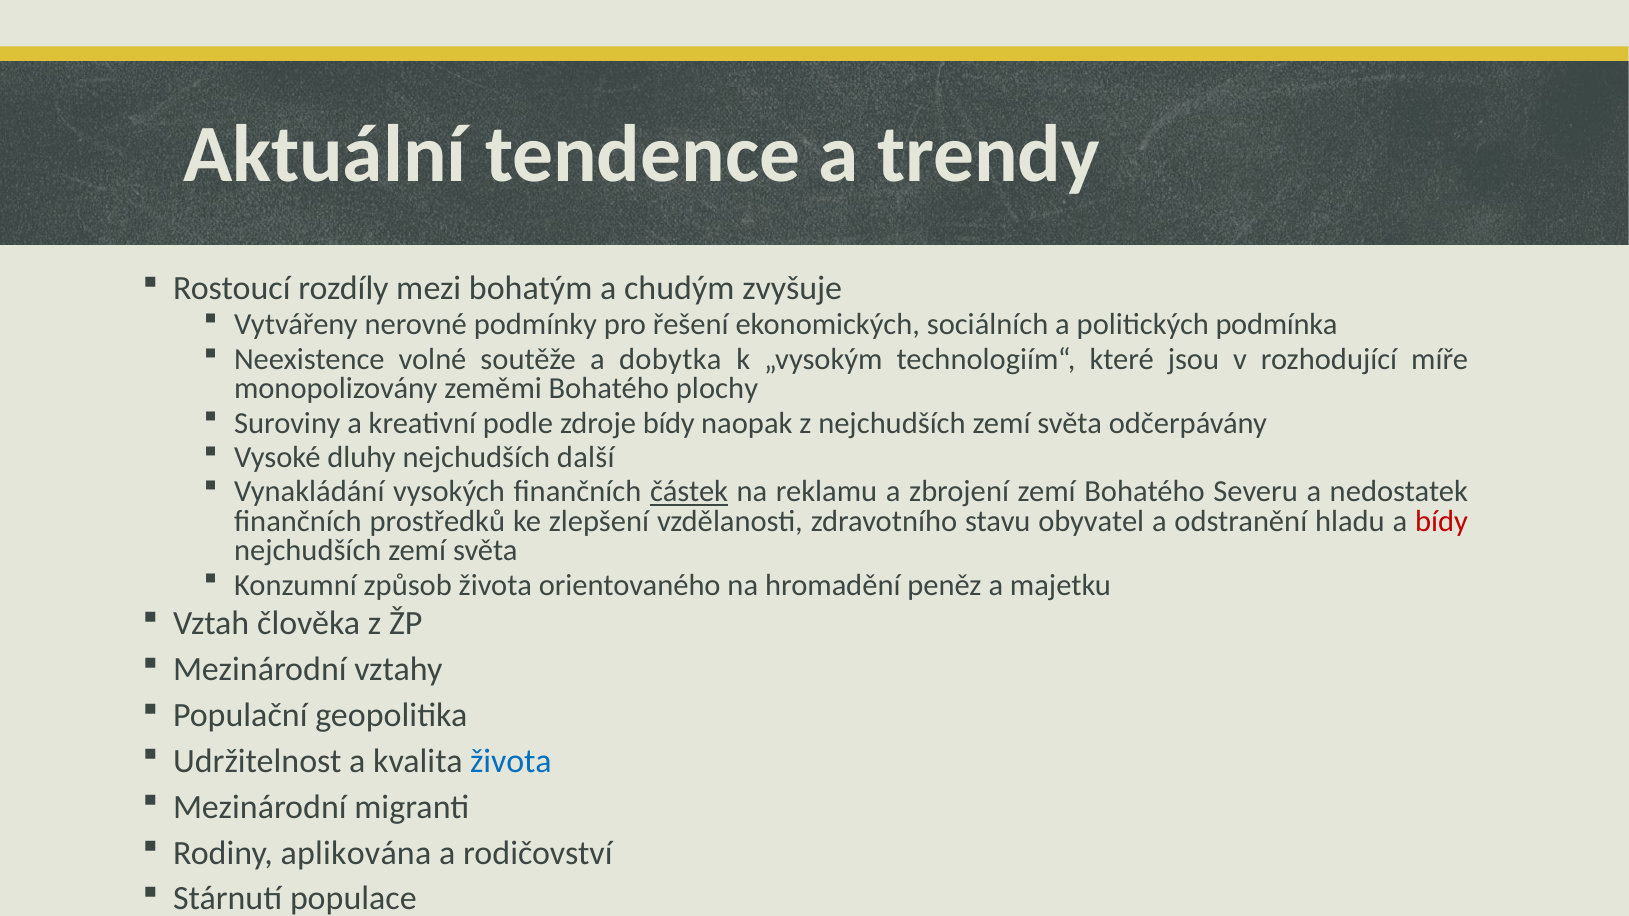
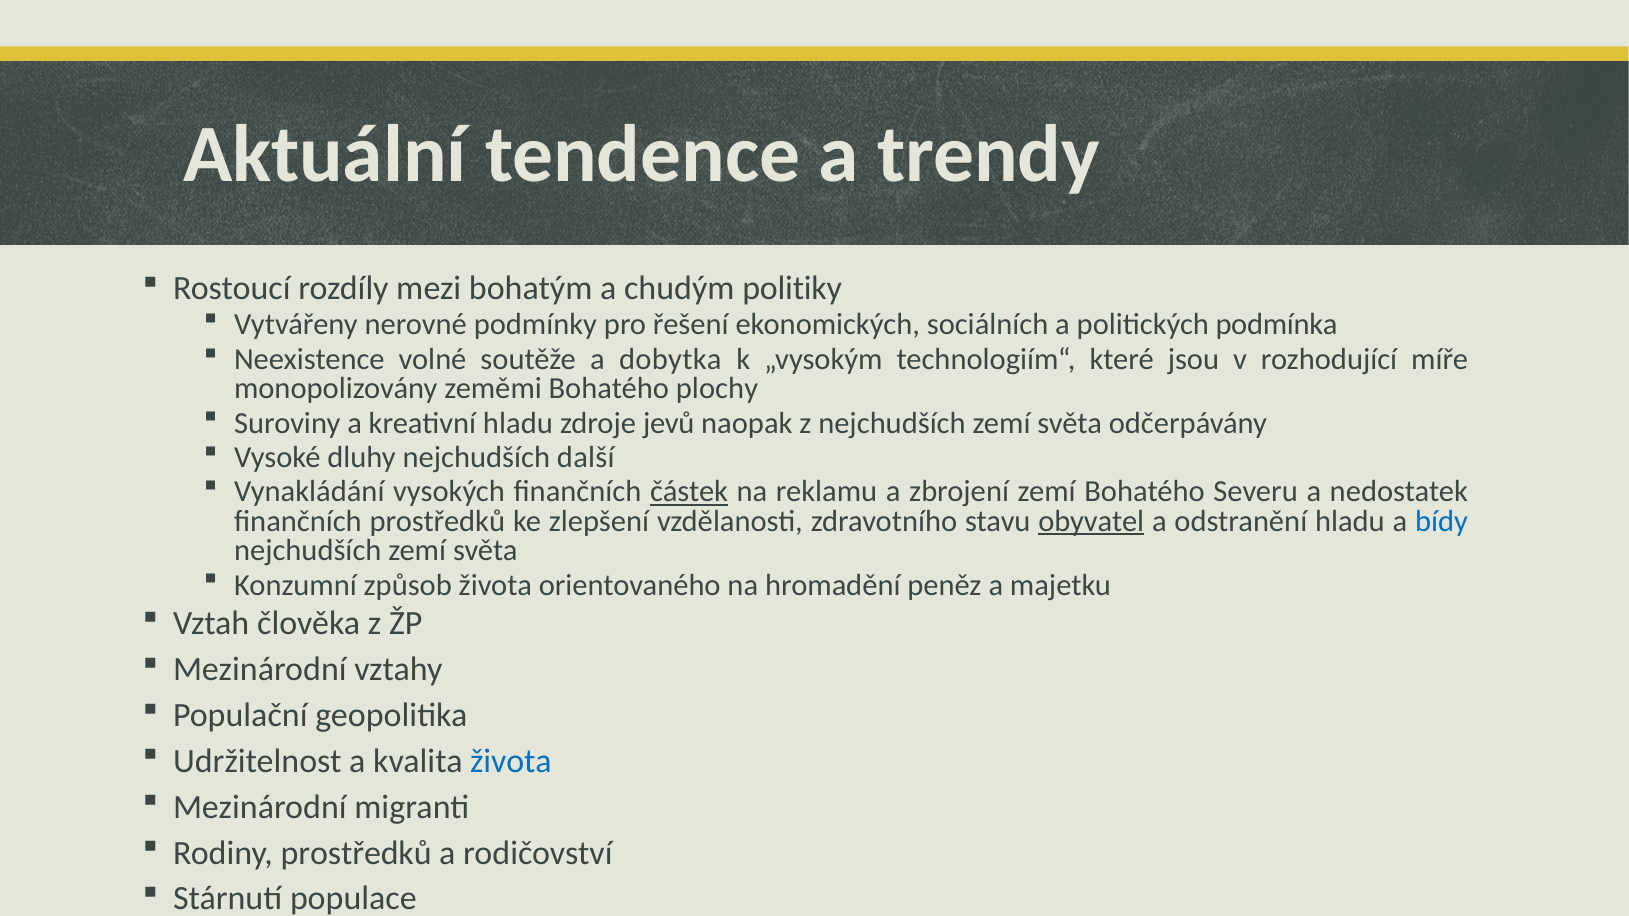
zvyšuje: zvyšuje -> politiky (792, 289)
kreativní podle: podle -> hladu (518, 423)
zdroje bídy: bídy -> jevů (669, 423)
obyvatel underline: none -> present (1091, 521)
bídy colour: red -> blue (1442, 521)
Rodiny aplikována: aplikována -> prostředků (356, 853)
